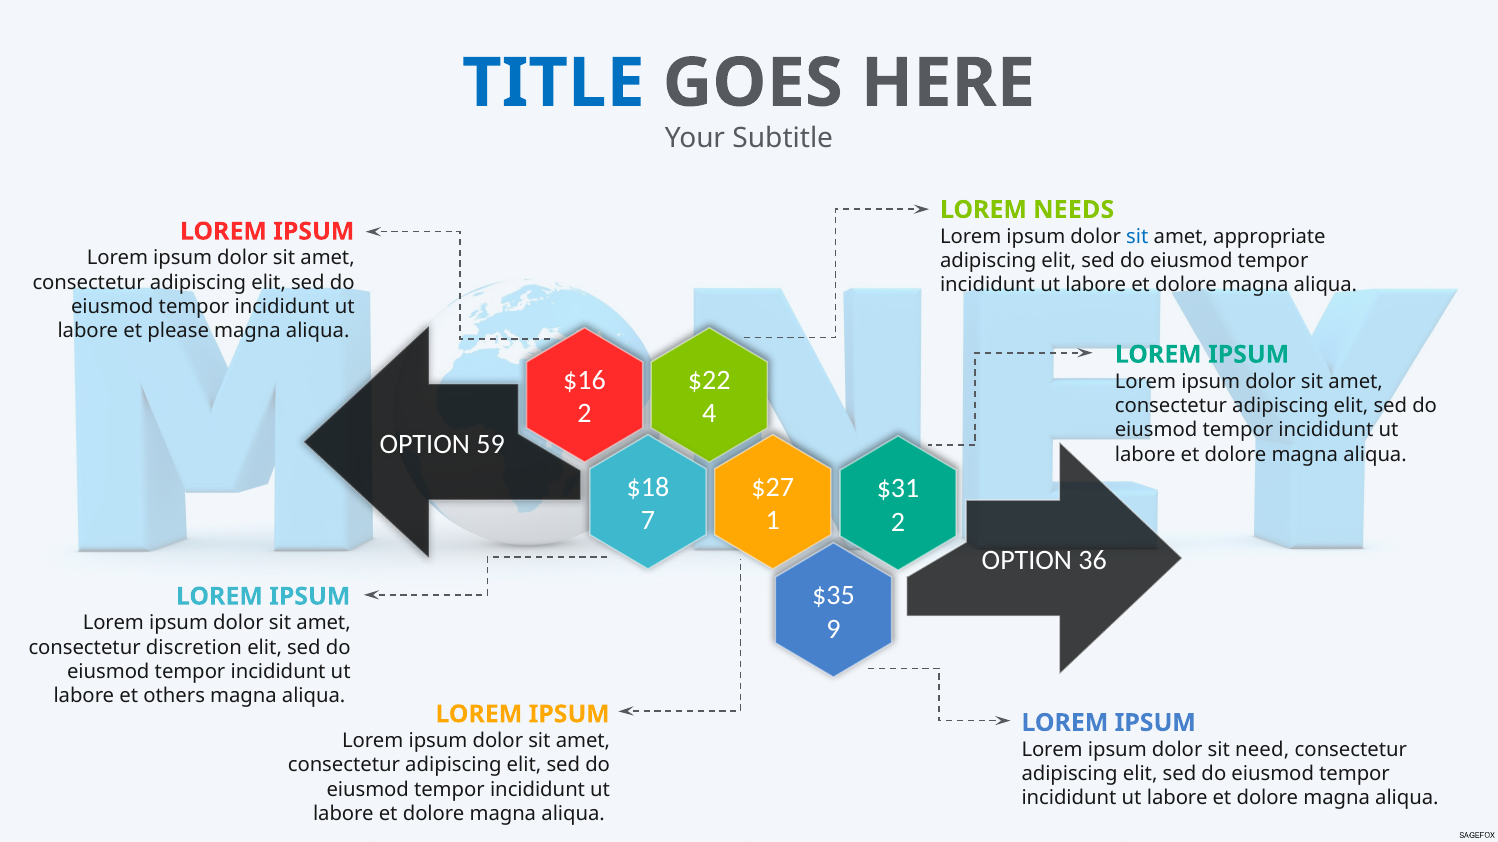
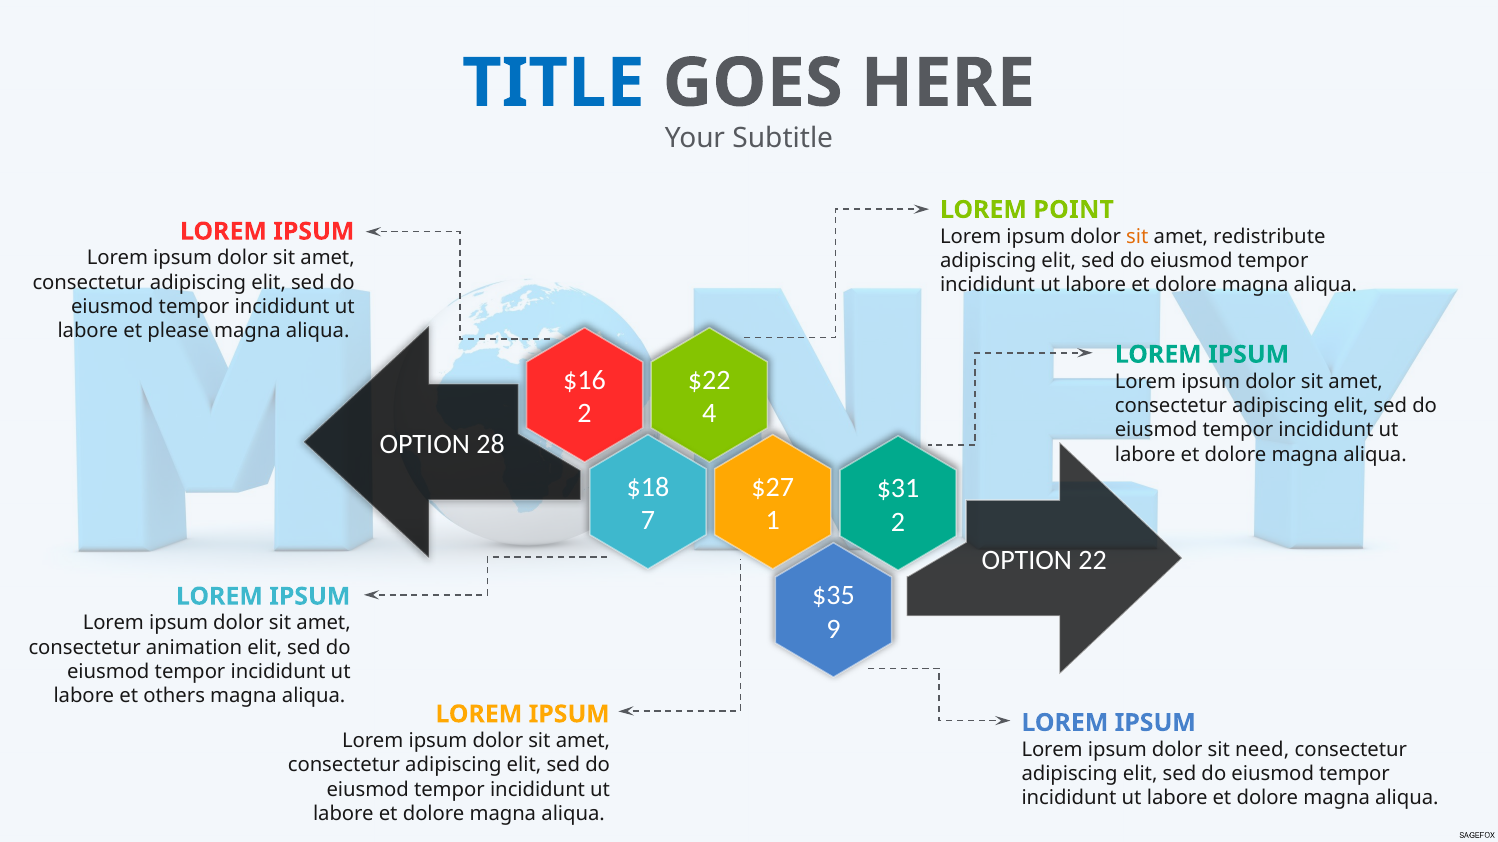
NEEDS: NEEDS -> POINT (1074, 210)
sit colour: blue -> orange (1137, 237)
appropriate: appropriate -> redistribute (1269, 237)
59: 59 -> 28 (491, 444)
36: 36 -> 22 (1093, 560)
discretion: discretion -> animation (194, 648)
